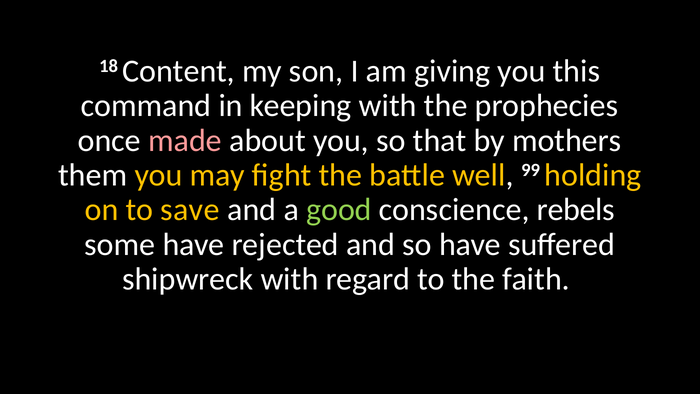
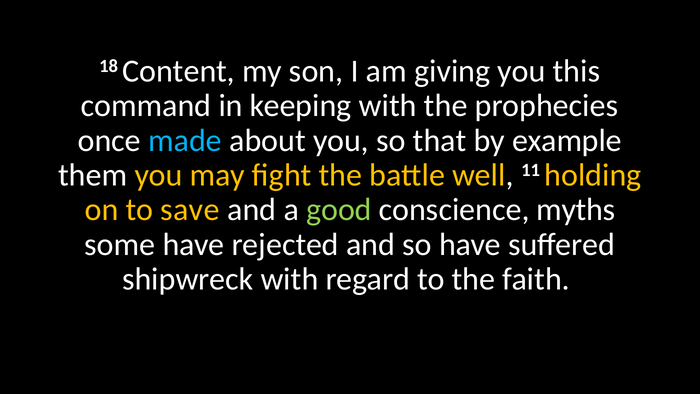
made colour: pink -> light blue (185, 140)
mothers: mothers -> example (567, 140)
99: 99 -> 11 (531, 170)
rebels: rebels -> myths (576, 210)
